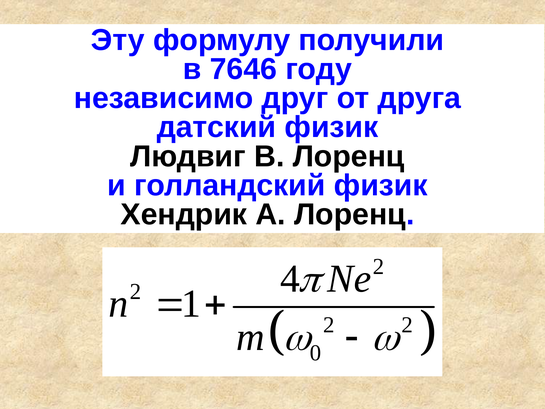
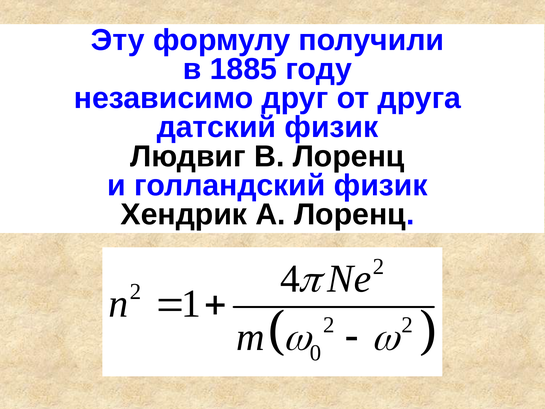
7646: 7646 -> 1885 (243, 69)
